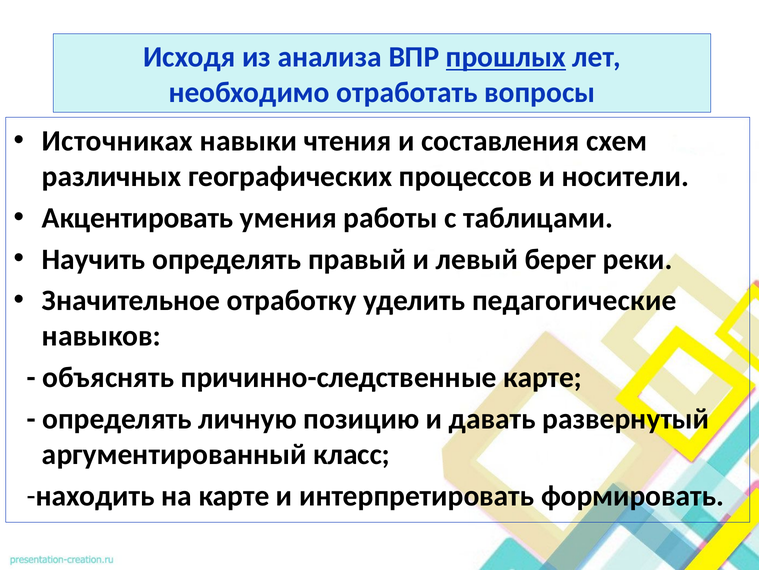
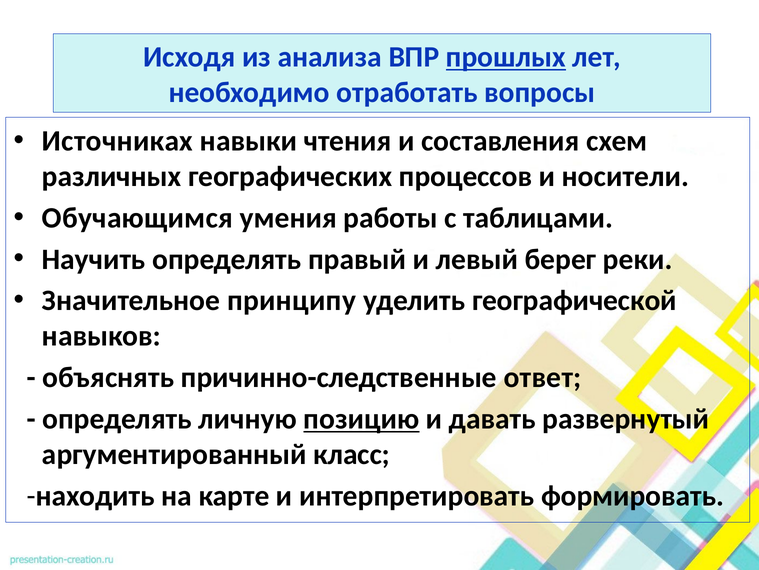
Акцентировать: Акцентировать -> Обучающимся (138, 218)
отработку: отработку -> принципу (292, 300)
педагогические: педагогические -> географической (574, 300)
причинно-следственные карте: карте -> ответ (543, 377)
позицию underline: none -> present (361, 418)
